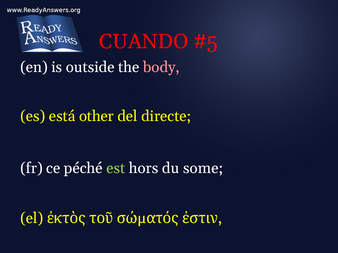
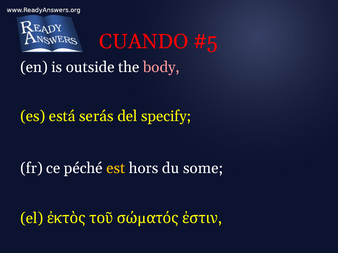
other: other -> serás (96, 116)
directe: directe -> specify (166, 116)
est colour: light green -> yellow (116, 168)
